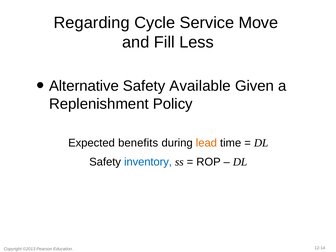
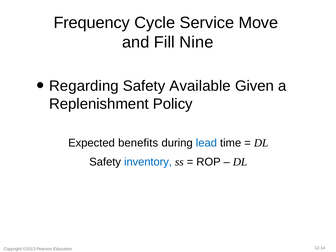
Regarding: Regarding -> Frequency (92, 23)
Less: Less -> Nine (196, 42)
Alternative: Alternative -> Regarding (84, 86)
lead colour: orange -> blue (206, 143)
